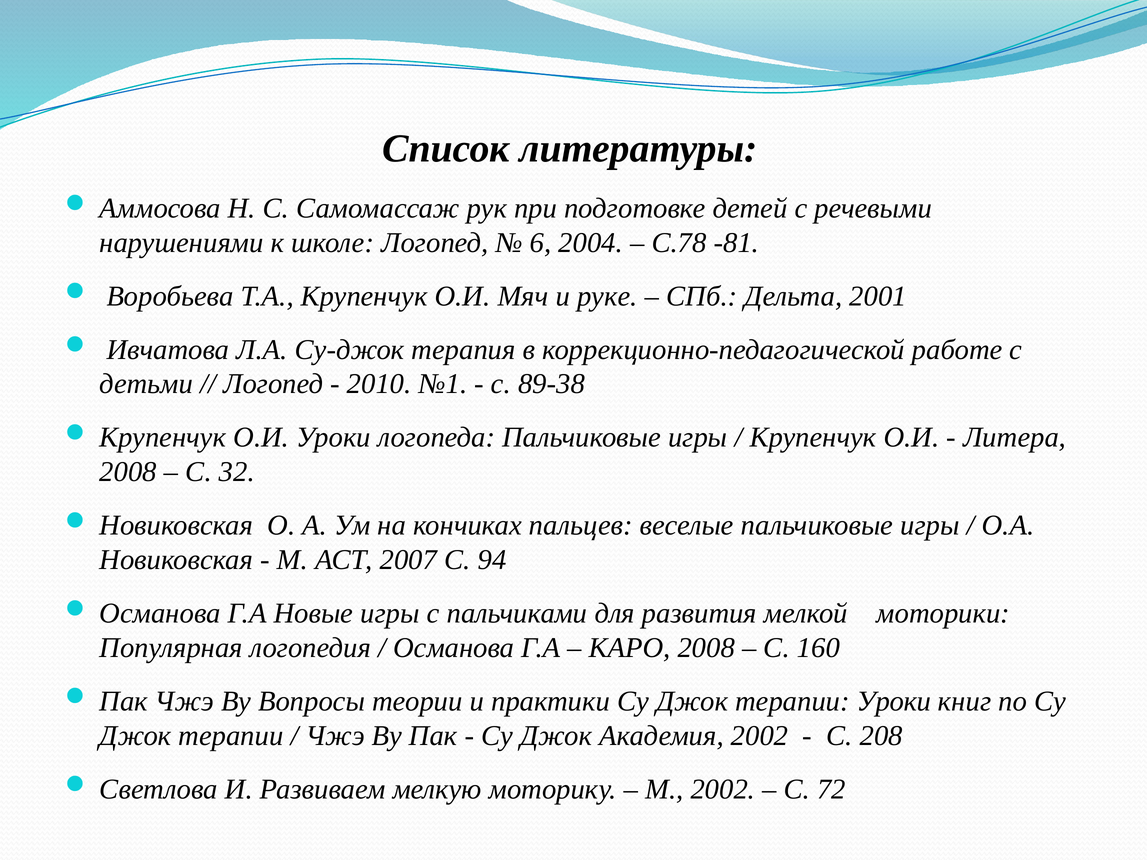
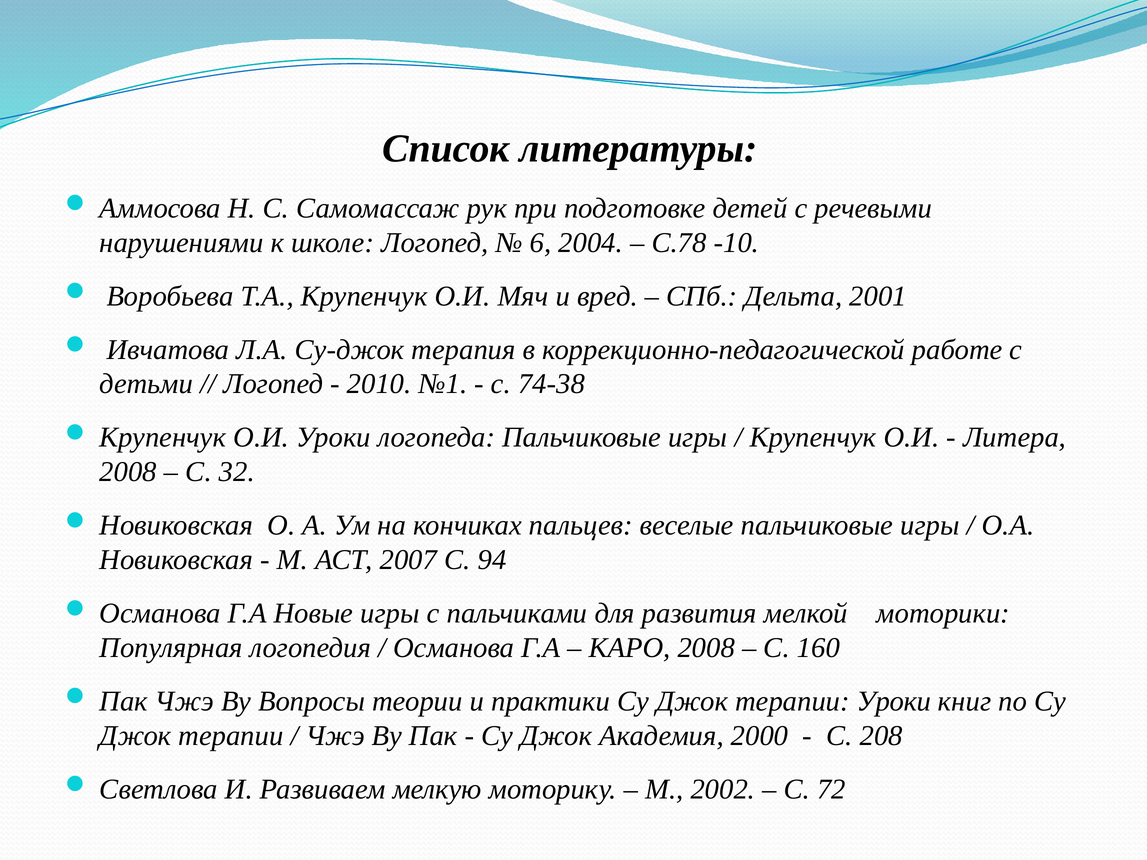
-81: -81 -> -10 (736, 243)
руке: руке -> вред (607, 296)
89-38: 89-38 -> 74-38 (551, 384)
Академия 2002: 2002 -> 2000 (760, 736)
